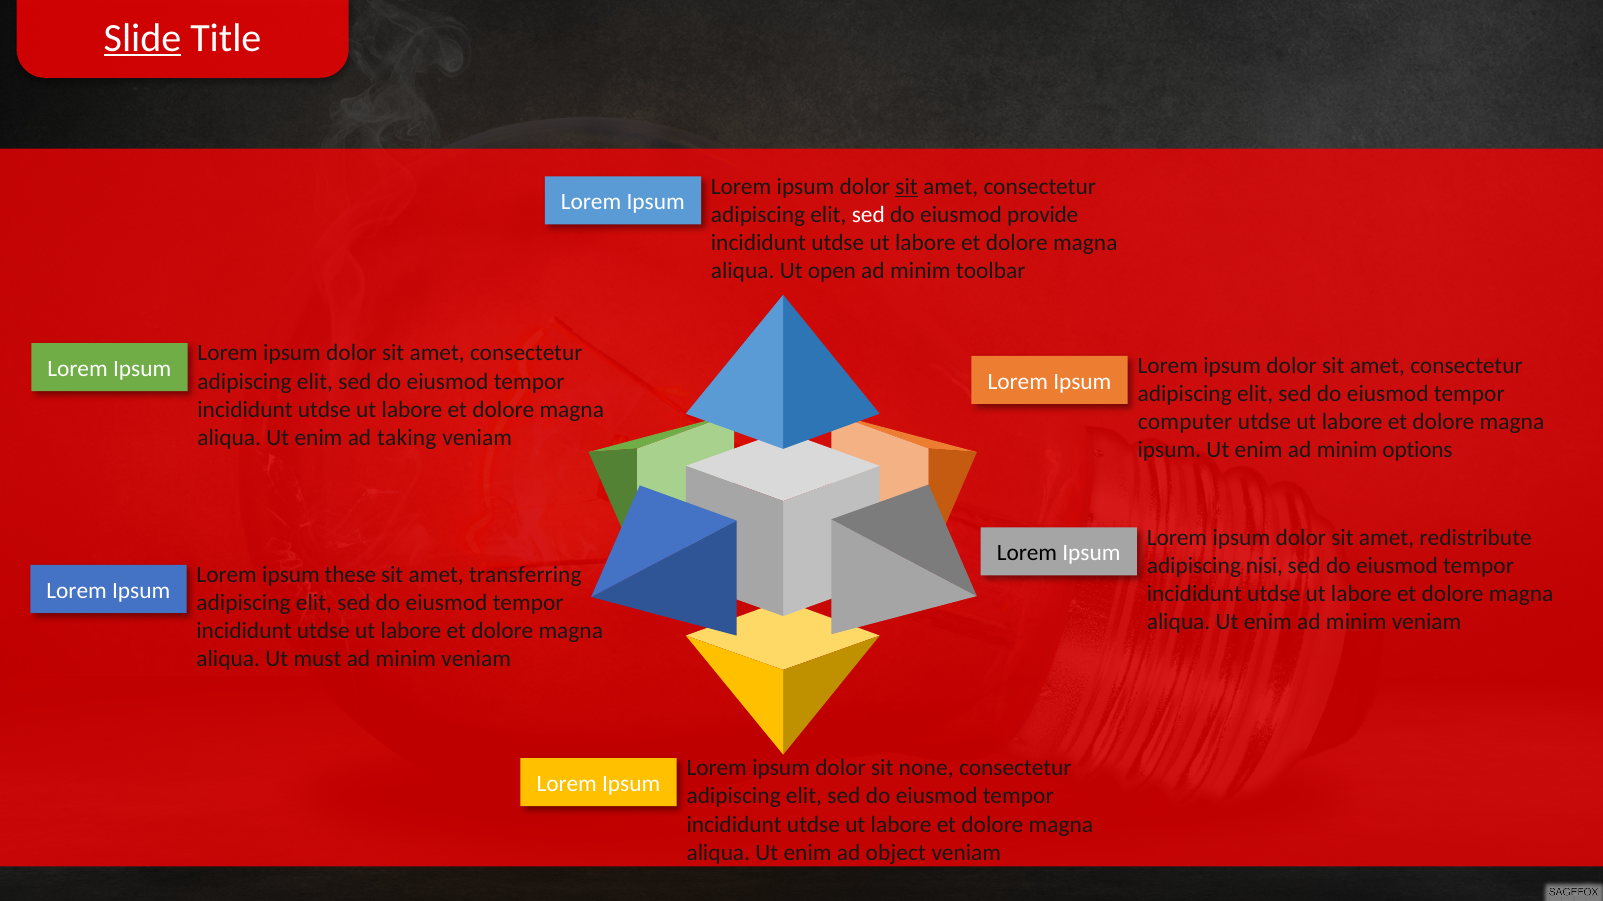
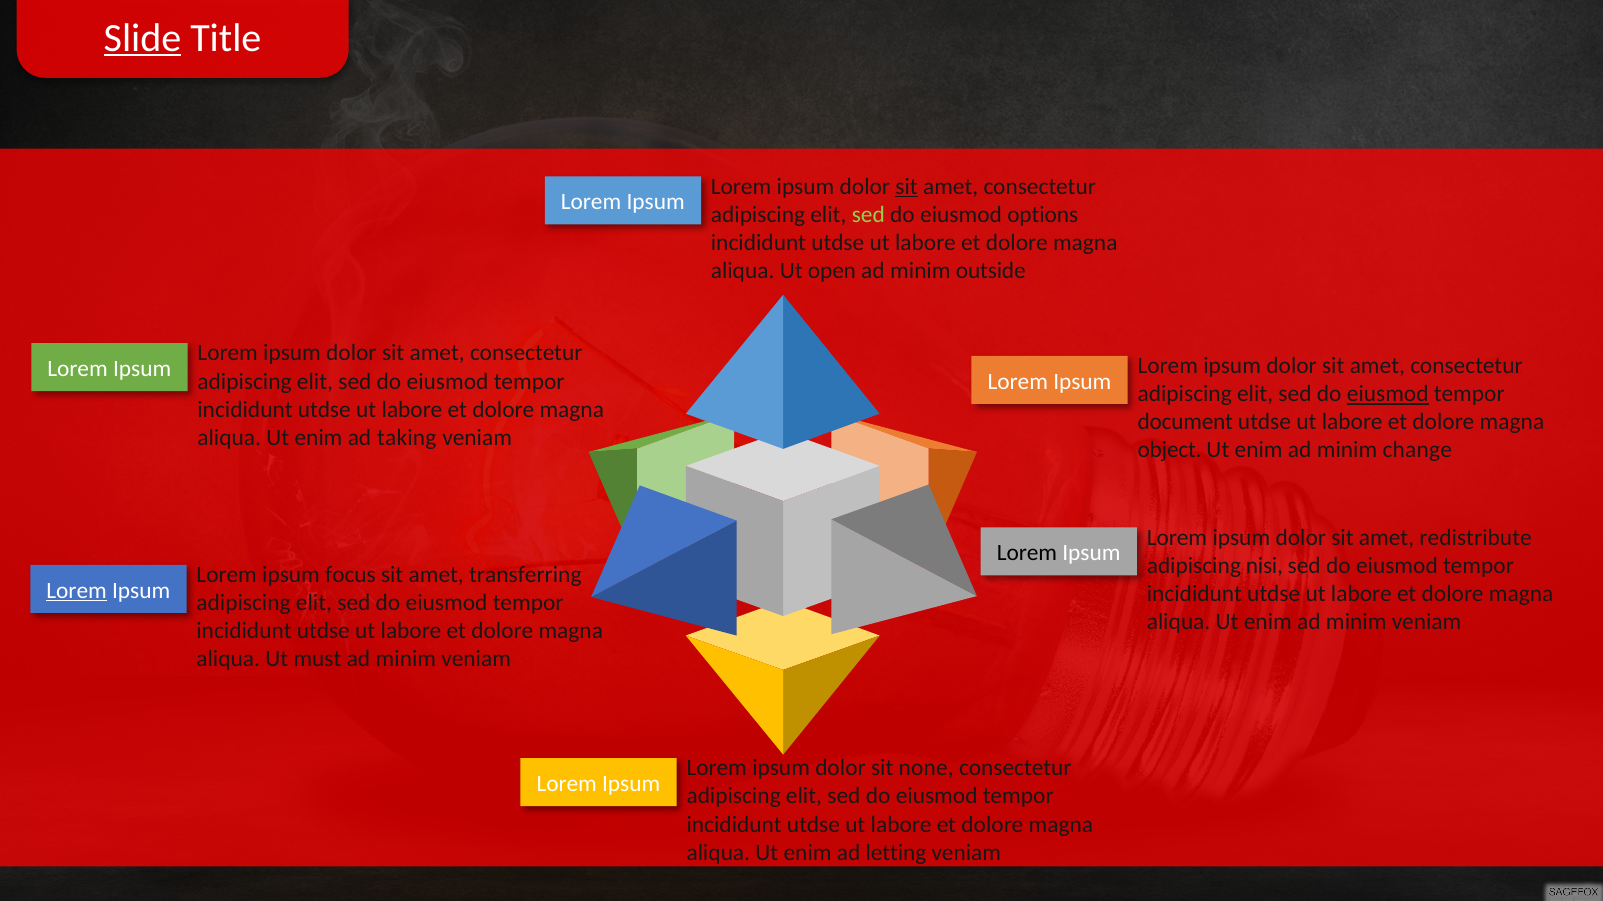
sed colour: white -> light green (868, 215)
provide: provide -> options (1043, 215)
toolbar: toolbar -> outside (991, 271)
eiusmod underline: none -> present (1388, 394)
computer: computer -> document (1185, 422)
ipsum: ipsum -> object (1170, 451)
options: options -> change (1417, 451)
these: these -> focus (350, 576)
Lorem underline: none -> present (77, 591)
object: object -> letting (896, 853)
